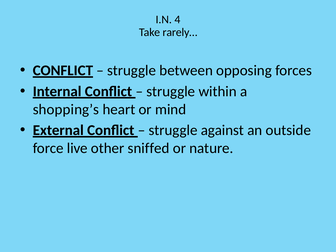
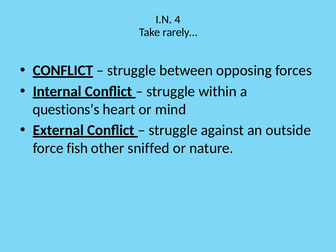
shopping’s: shopping’s -> questions’s (66, 109)
live: live -> fish (77, 148)
